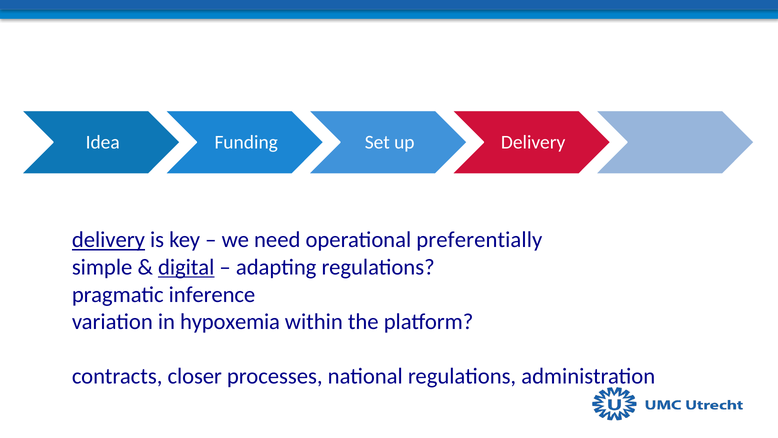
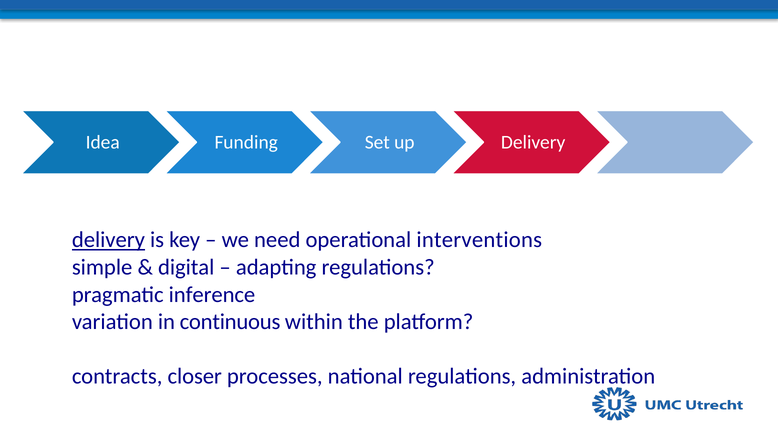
preferentially: preferentially -> interventions (479, 240)
digital underline: present -> none (186, 267)
hypoxemia: hypoxemia -> continuous (230, 322)
